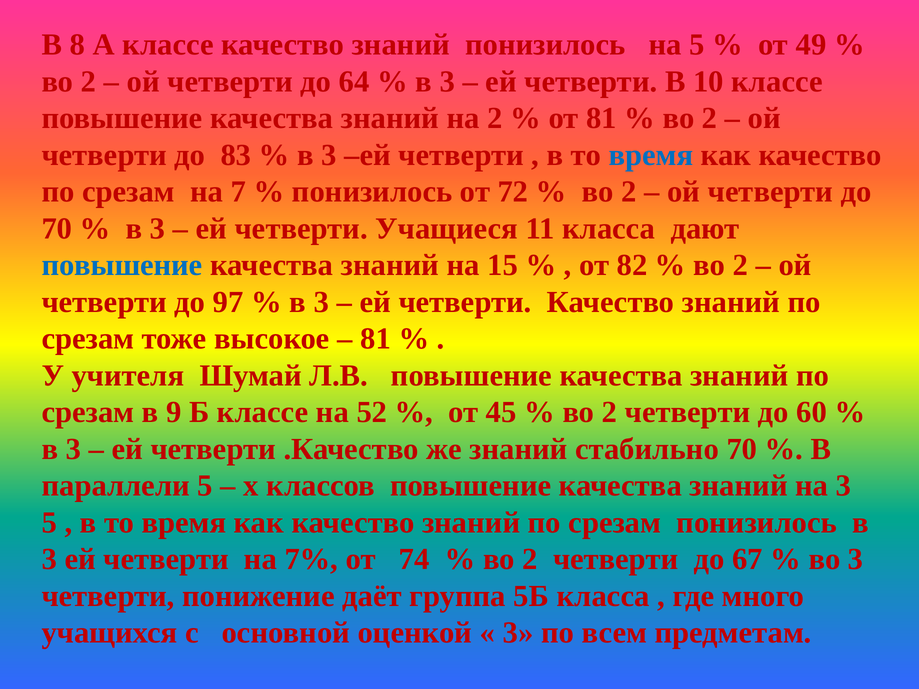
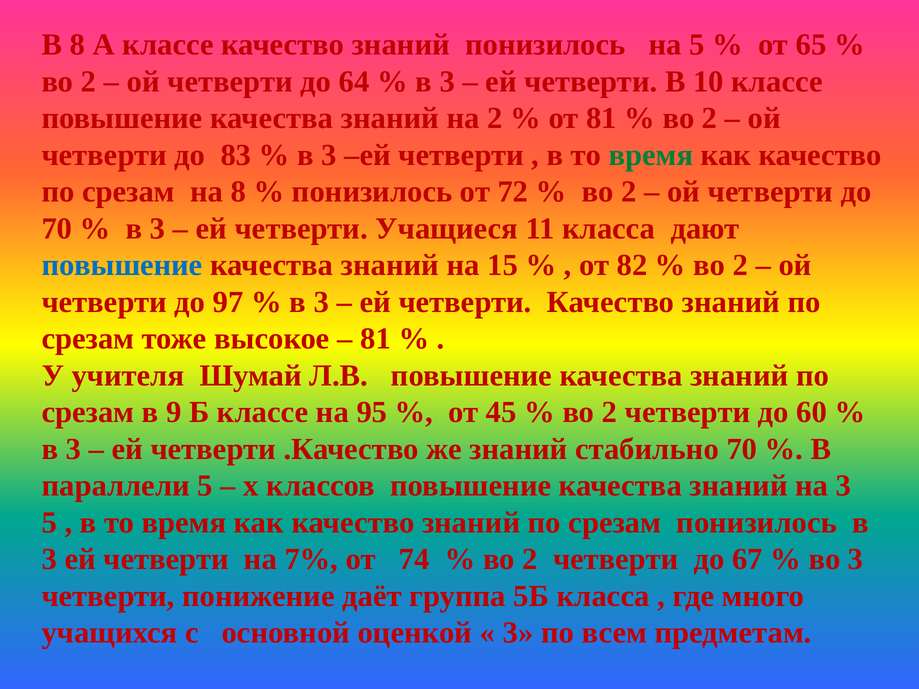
49: 49 -> 65 (811, 45)
время colour: blue -> green (651, 155)
на 7: 7 -> 8 (238, 192)
52: 52 -> 95 (372, 412)
